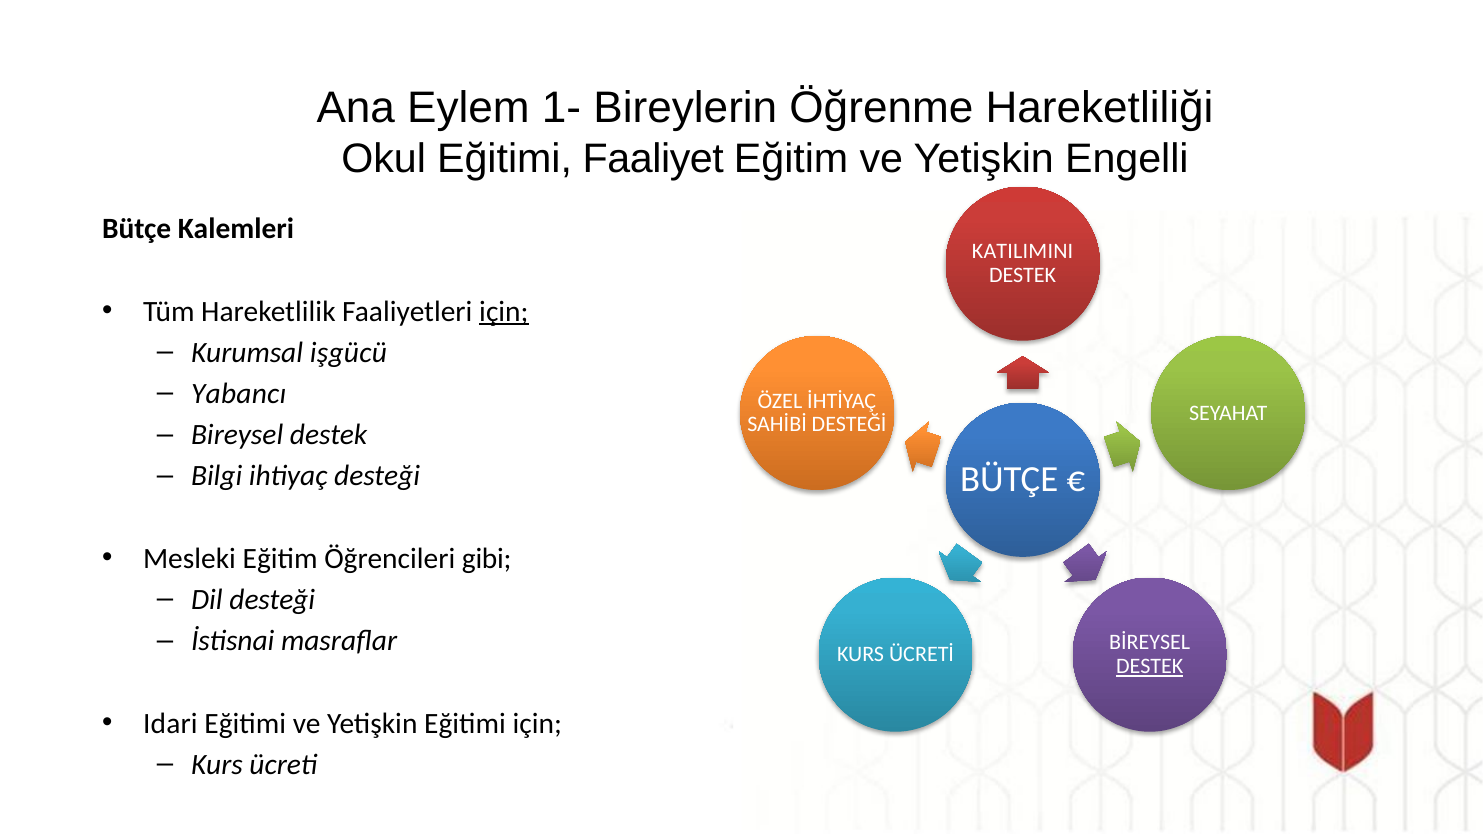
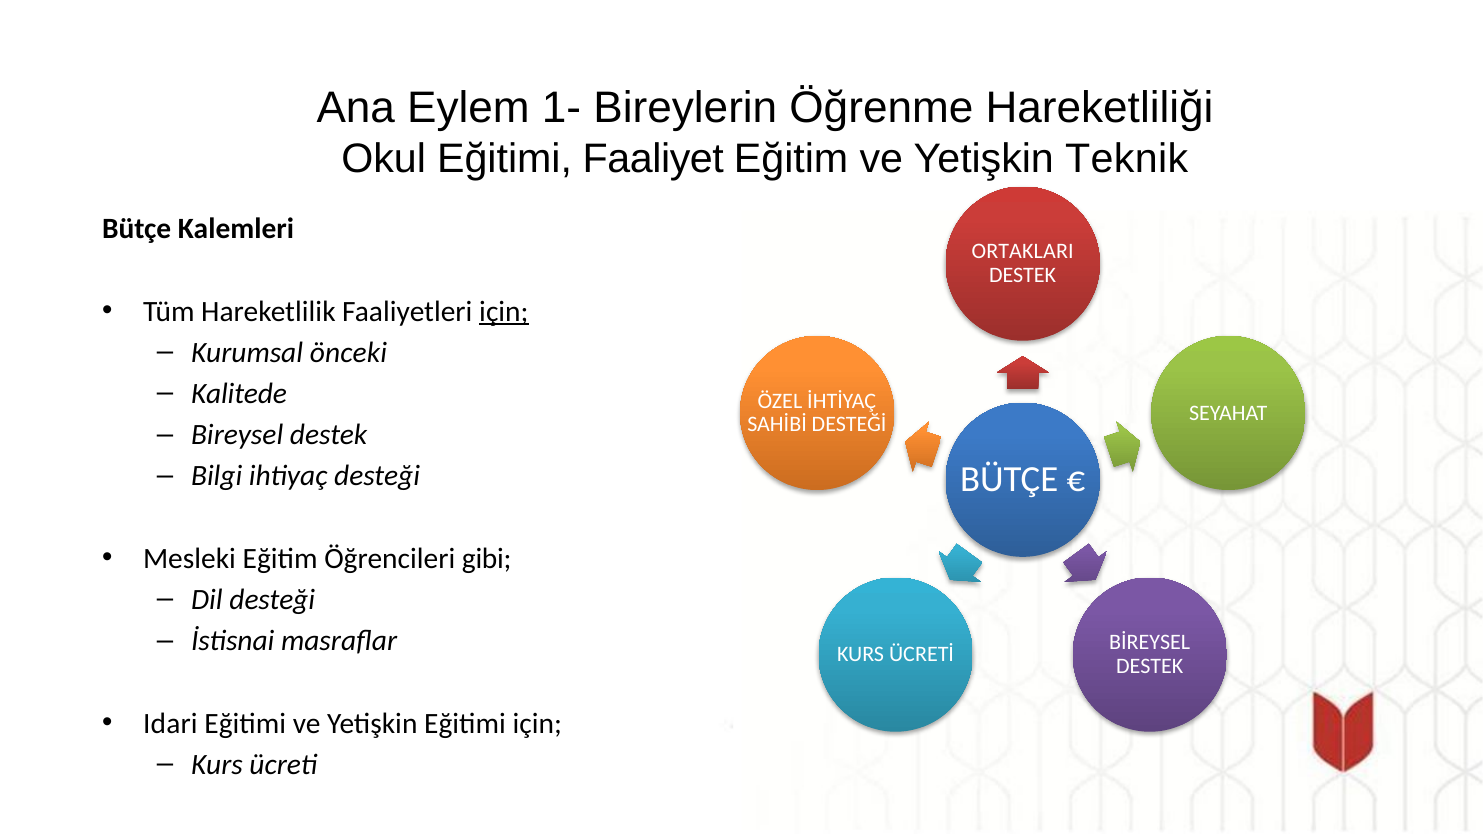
Engelli: Engelli -> Teknik (1127, 159)
KATILIMINI: KATILIMINI -> ORTAKLARI (1023, 252)
işgücü: işgücü -> önceki (348, 353)
Yabancı: Yabancı -> Kalitede (239, 394)
DESTEK underline: present -> none (1150, 667)
